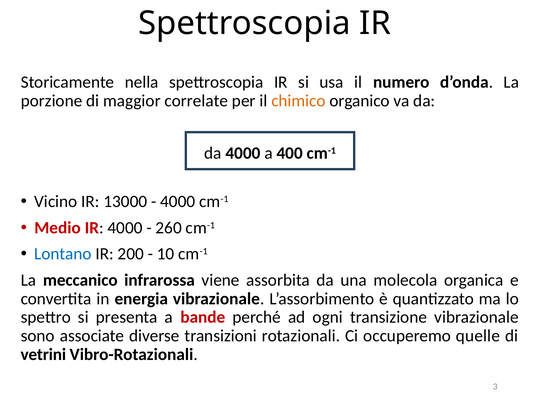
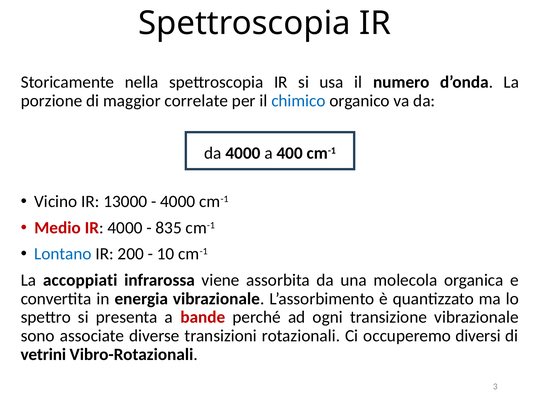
chimico colour: orange -> blue (298, 101)
260: 260 -> 835 (169, 228)
meccanico: meccanico -> accoppiati (80, 280)
quelle: quelle -> diversi (478, 336)
